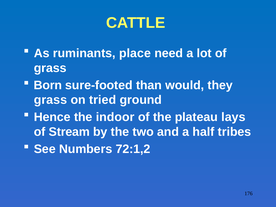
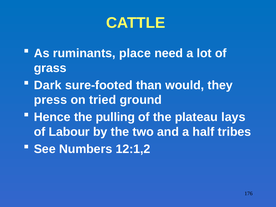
Born: Born -> Dark (48, 85)
grass: grass -> press (50, 100)
indoor: indoor -> pulling (115, 117)
Stream: Stream -> Labour (69, 132)
72:1,2: 72:1,2 -> 12:1,2 (133, 149)
